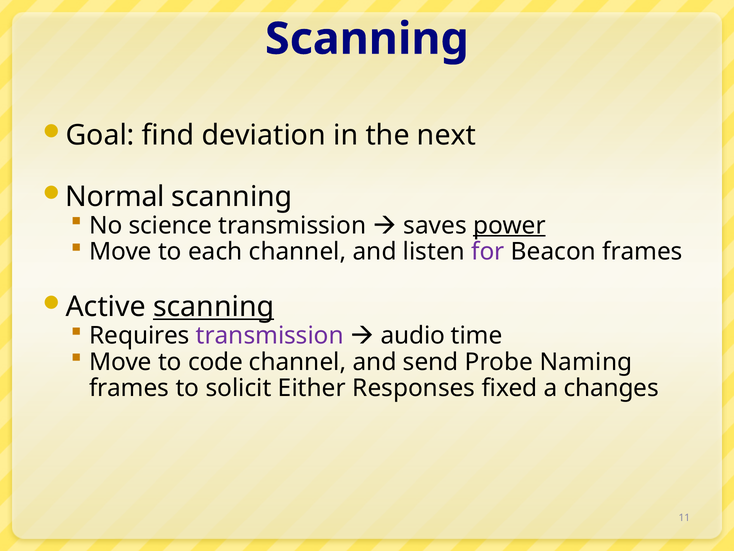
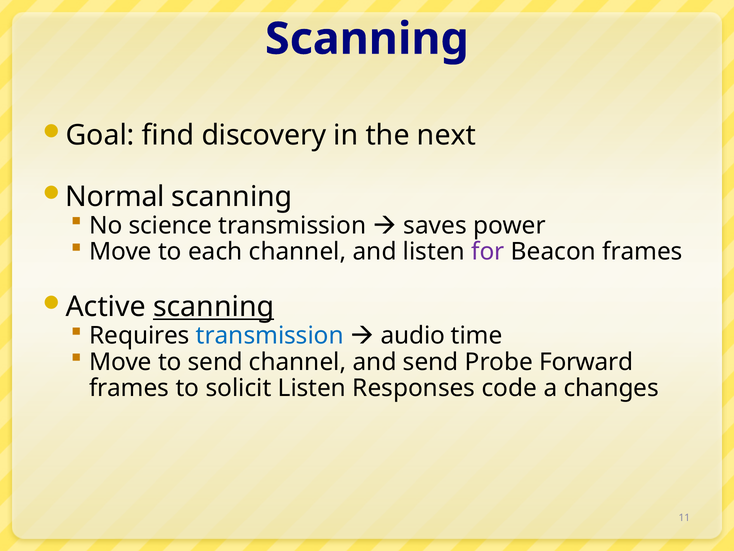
deviation: deviation -> discovery (264, 135)
power underline: present -> none (509, 225)
transmission colour: purple -> blue (270, 335)
to code: code -> send (215, 362)
Naming: Naming -> Forward (586, 362)
solicit Either: Either -> Listen (312, 388)
fixed: fixed -> code (509, 388)
